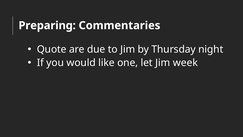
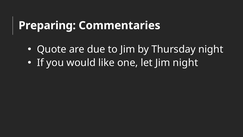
Jim week: week -> night (185, 63)
